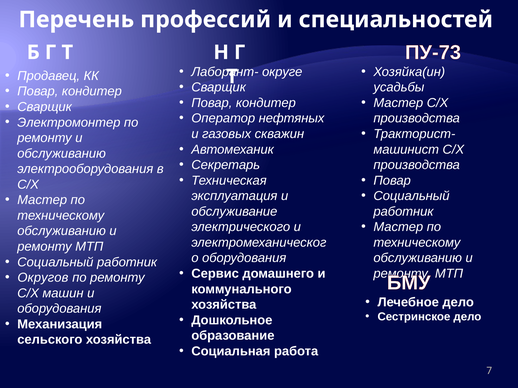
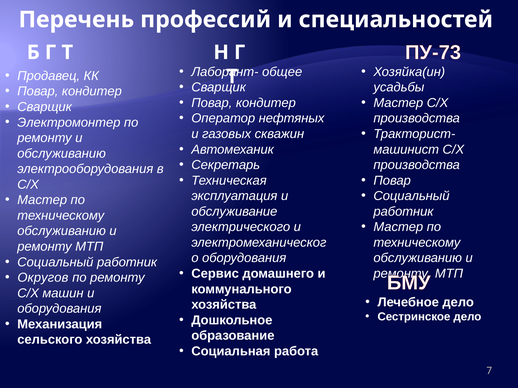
округе: округе -> общее (282, 72)
